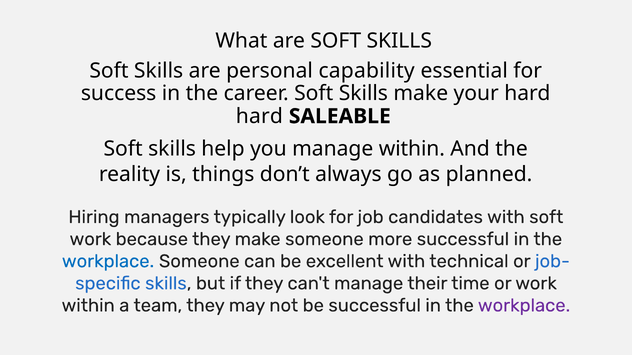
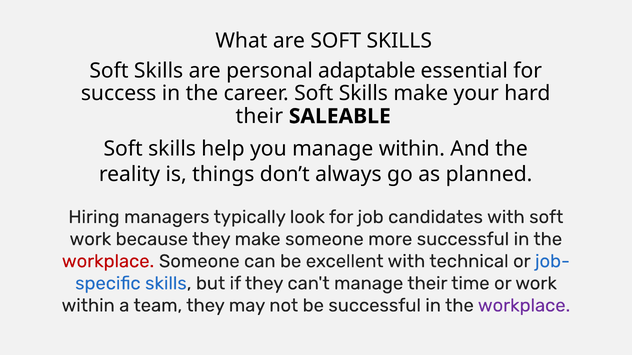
capability: capability -> adaptable (367, 71)
hard: hard -> their (259, 116)
workplace colour: blue -> red (108, 262)
